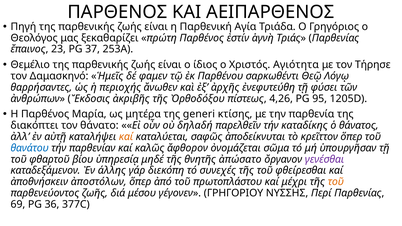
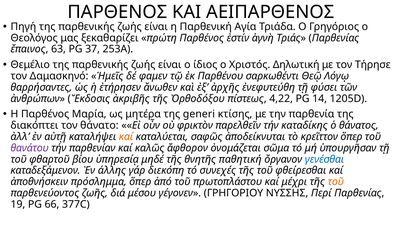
23: 23 -> 63 (58, 49)
Αγιότητα: Αγιότητα -> Δηλωτική (296, 65)
περιοχής: περιοχής -> ἐτήρησεν (120, 87)
4,26: 4,26 -> 4,22 (281, 99)
95: 95 -> 14 (320, 99)
δηλαδή: δηλαδή -> φρικτὸν (195, 125)
θανάτου colour: blue -> purple (30, 148)
ἀπώσατο: ἀπώσατο -> παθητική (240, 159)
γενέσθαι colour: purple -> blue (324, 159)
ἀποστόλων: ἀποστόλων -> πρόσλημμα (99, 182)
69: 69 -> 19 (18, 205)
36: 36 -> 66 (52, 205)
